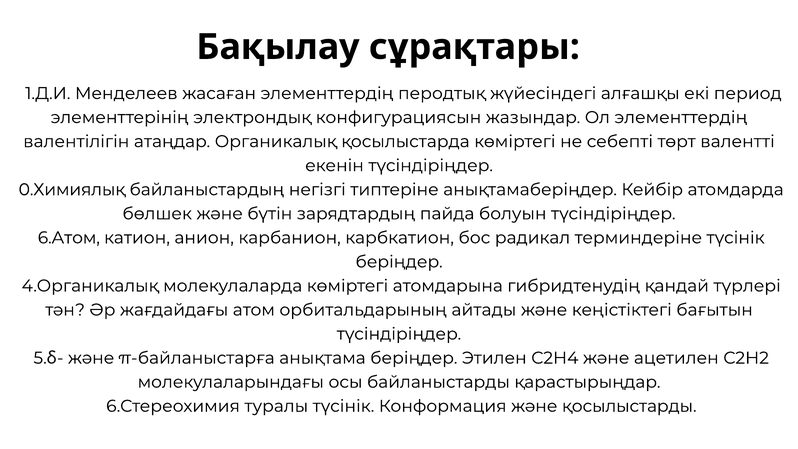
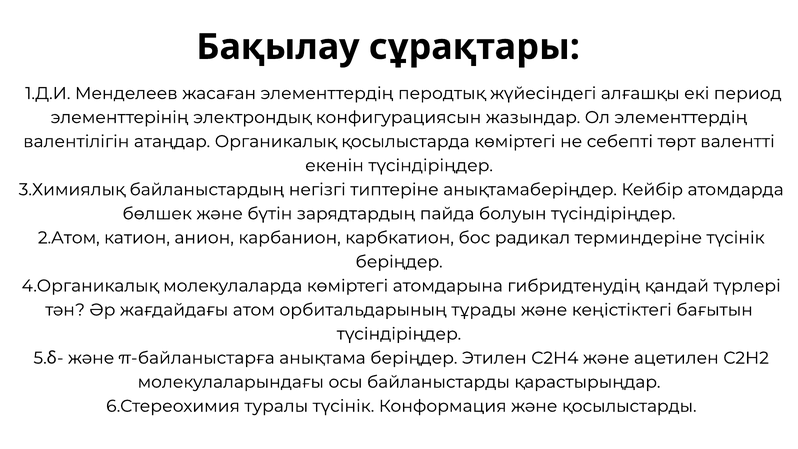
0.Химиялық: 0.Химиялық -> 3.Химиялық (72, 190)
6.Атом: 6.Атом -> 2.Атом (69, 238)
айтады: айтады -> тұрады (484, 310)
